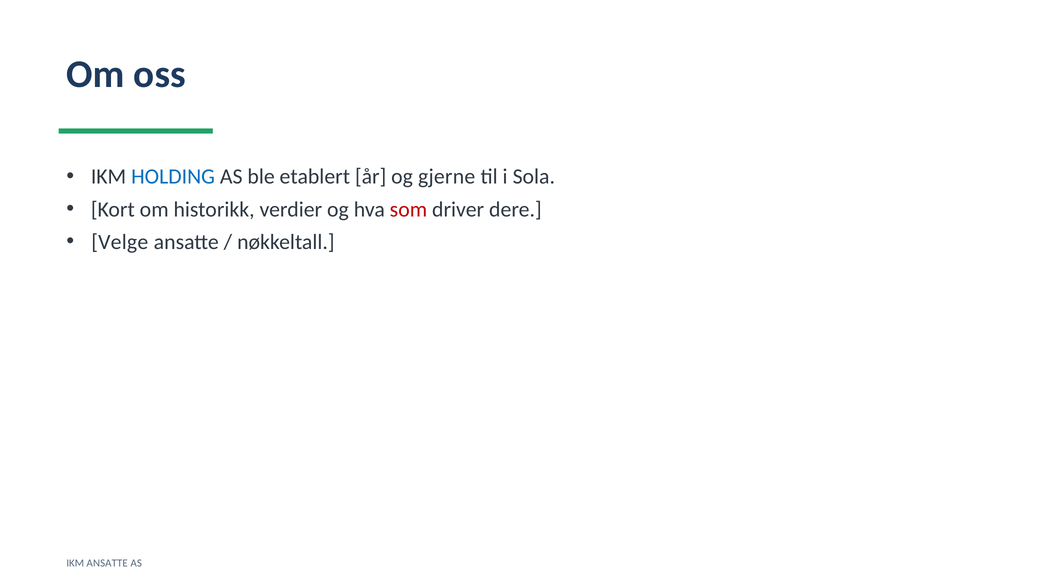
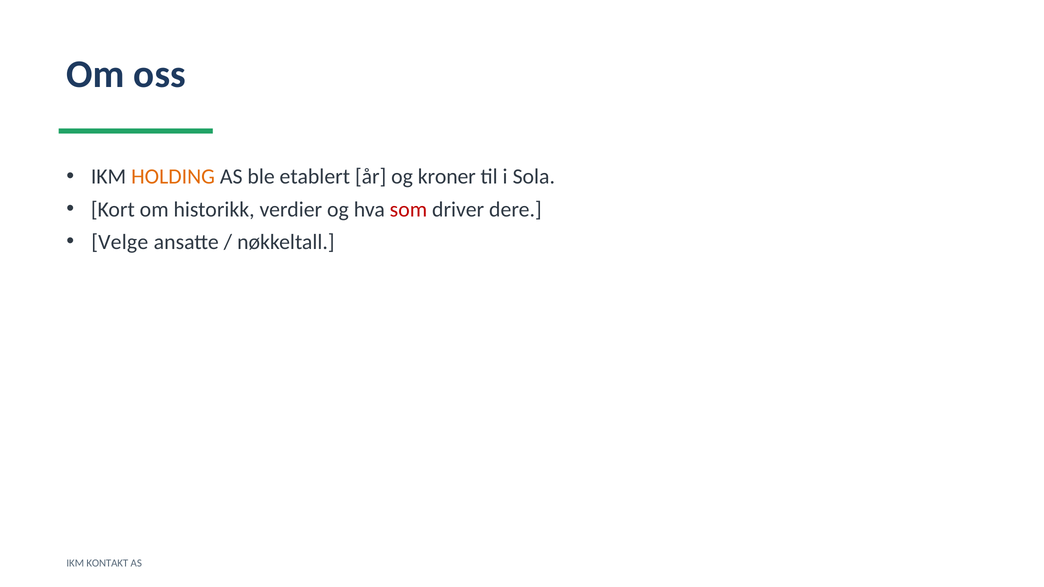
HOLDING colour: blue -> orange (173, 177)
gjerne: gjerne -> kroner (447, 177)
IKM ANSATTE: ANSATTE -> KONTAKT (107, 563)
